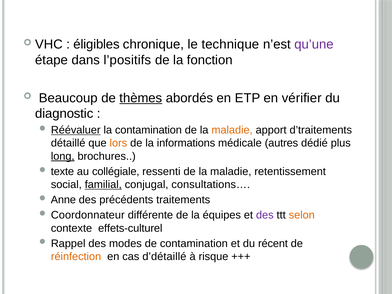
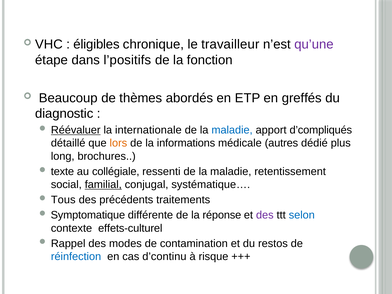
technique: technique -> travailleur (230, 44)
thèmes underline: present -> none (141, 98)
vérifier: vérifier -> greffés (302, 98)
la contamination: contamination -> internationale (148, 130)
maladie colour: orange -> blue (232, 130)
d’traitements: d’traitements -> d’compliqués (321, 130)
long underline: present -> none (63, 156)
consultations…: consultations… -> systématique… (211, 185)
Anne: Anne -> Tous (63, 200)
Coordonnateur: Coordonnateur -> Symptomatique (88, 215)
équipes: équipes -> réponse (222, 215)
selon colour: orange -> blue (302, 215)
récent: récent -> restos (273, 243)
réinfection colour: orange -> blue (76, 257)
d’détaillé: d’détaillé -> d’continu (164, 257)
